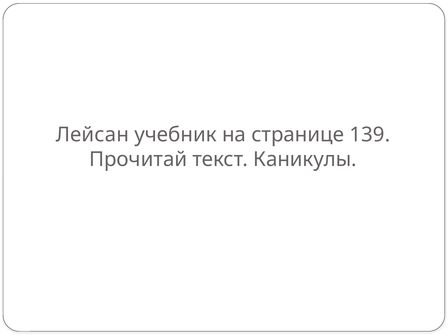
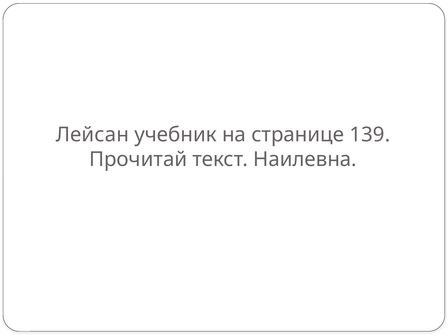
Каникулы: Каникулы -> Наилевна (305, 159)
